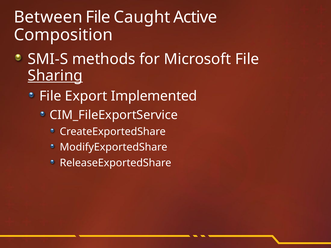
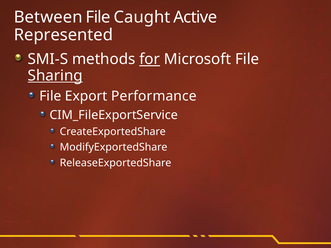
Composition: Composition -> Represented (63, 35)
for underline: none -> present (150, 59)
Implemented: Implemented -> Performance (154, 96)
